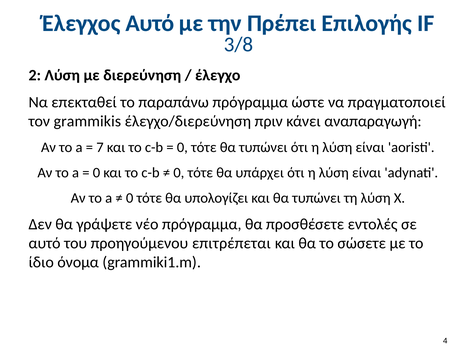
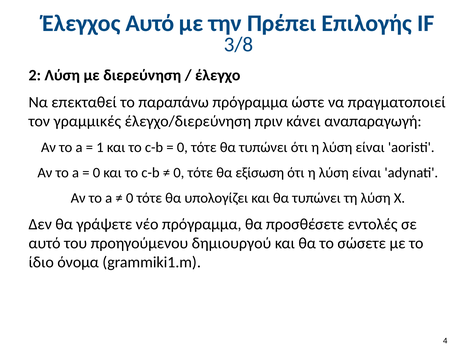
grammikis: grammikis -> γραμμικές (87, 121)
7: 7 -> 1 (100, 147)
υπάρχει: υπάρχει -> εξίσωση (260, 173)
επιτρέπεται: επιτρέπεται -> δημιουργού (231, 243)
